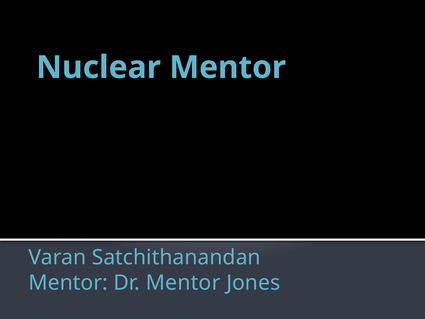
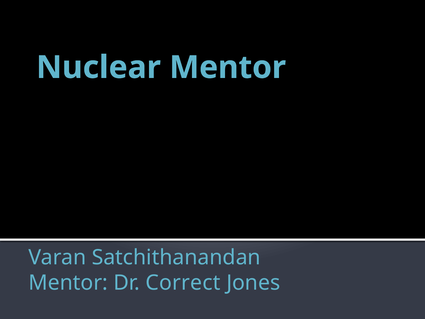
Dr Mentor: Mentor -> Correct (183, 283)
